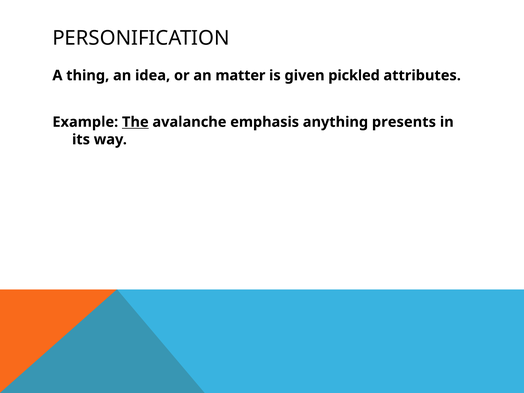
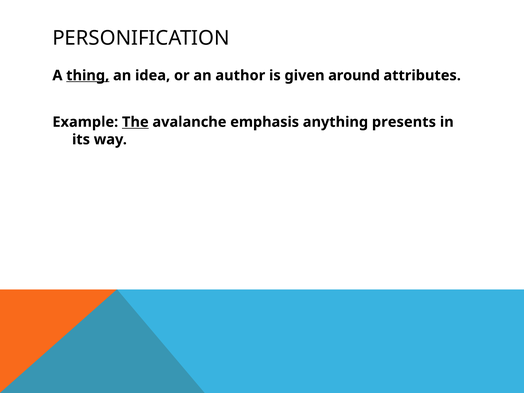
thing underline: none -> present (88, 75)
matter: matter -> author (240, 75)
pickled: pickled -> around (354, 75)
